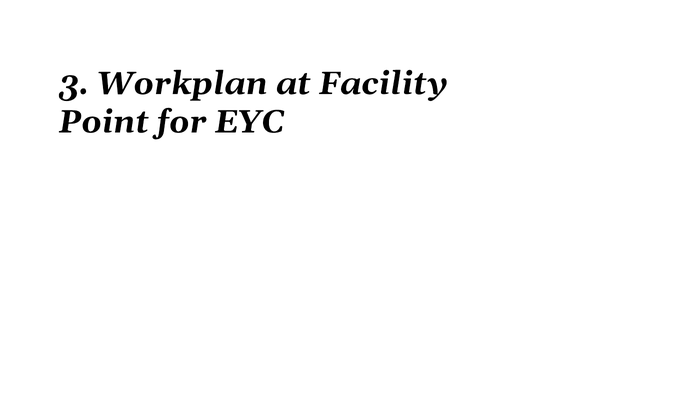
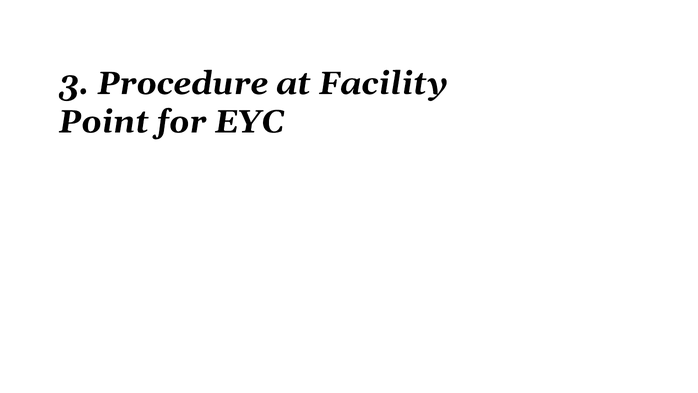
Workplan: Workplan -> Procedure (183, 83)
